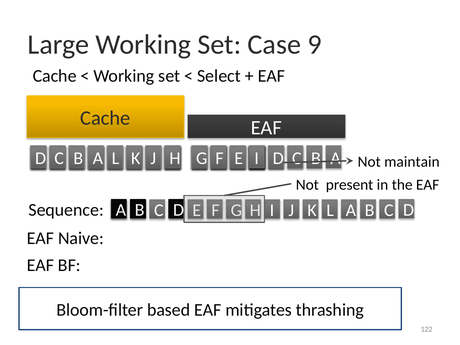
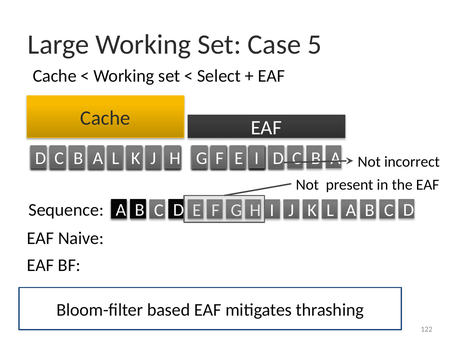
9: 9 -> 5 (314, 45)
maintain: maintain -> incorrect (412, 162)
